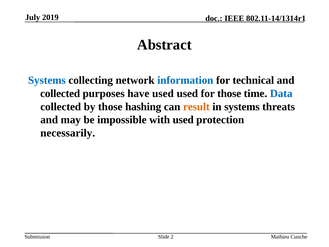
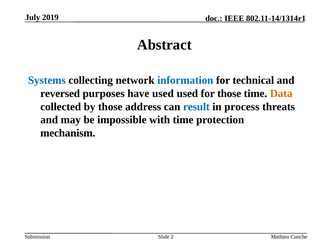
collected: collected -> reversed (60, 93)
Data colour: blue -> orange (281, 93)
hashing: hashing -> address (143, 107)
result colour: orange -> blue (196, 107)
in systems: systems -> process (242, 107)
with used: used -> time (183, 120)
necessarily: necessarily -> mechanism (68, 133)
